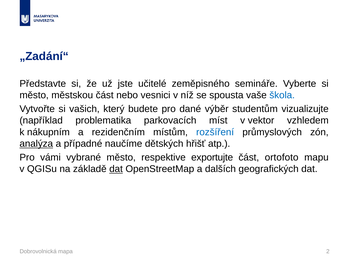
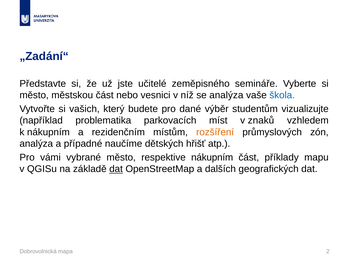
se spousta: spousta -> analýza (226, 95)
vektor: vektor -> znaků (261, 121)
rozšíření colour: blue -> orange (215, 132)
analýza underline: present -> none (36, 144)
respektive exportujte: exportujte -> nákupním (212, 158)
ortofoto: ortofoto -> příklady (282, 158)
